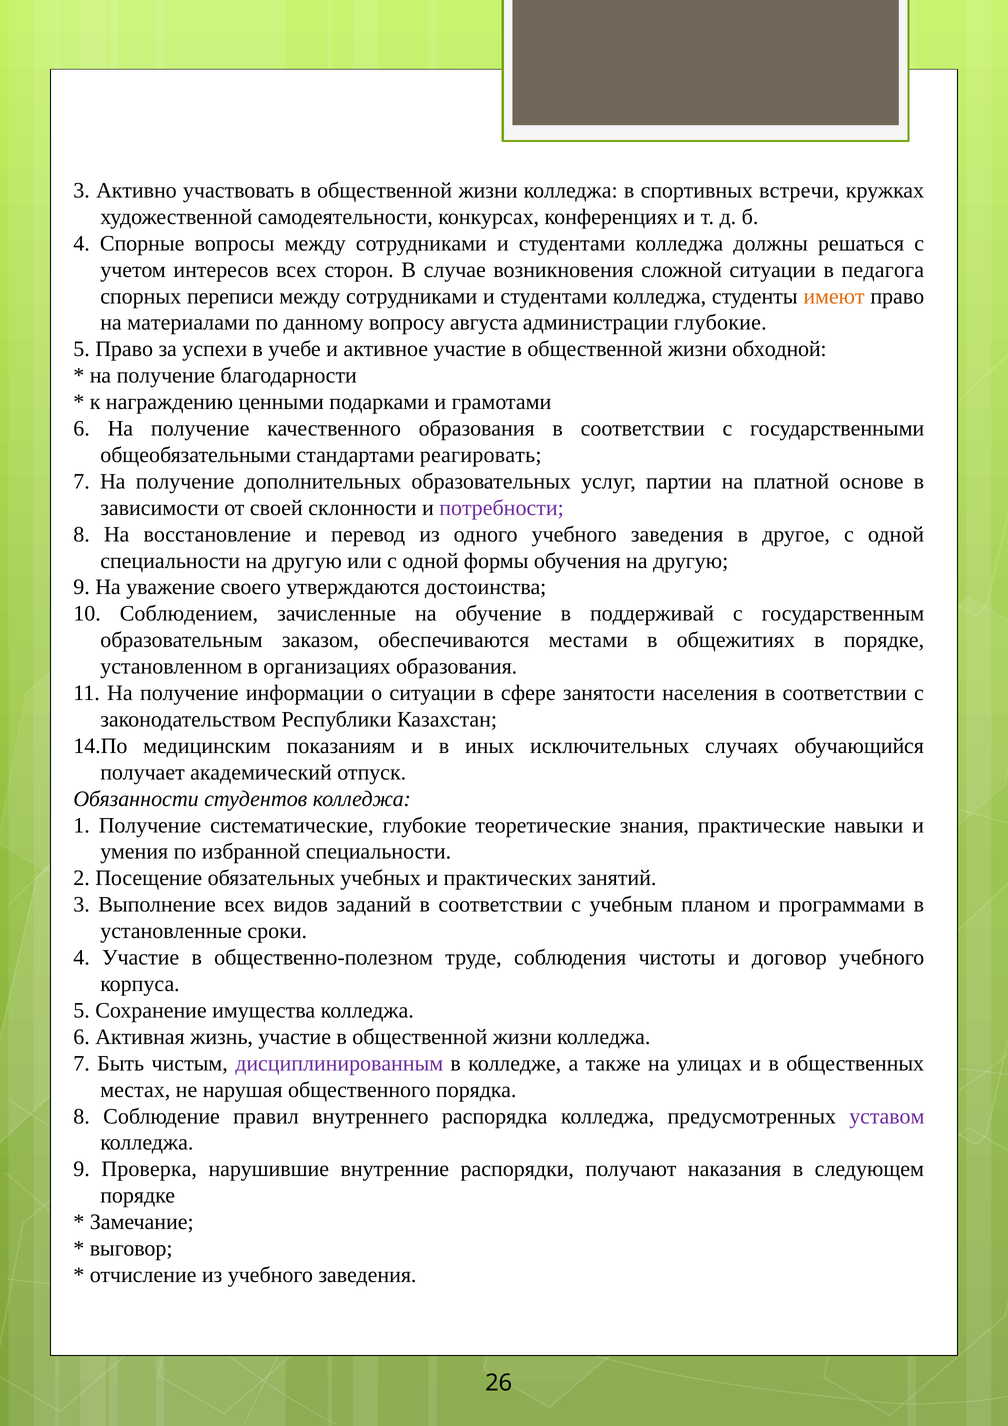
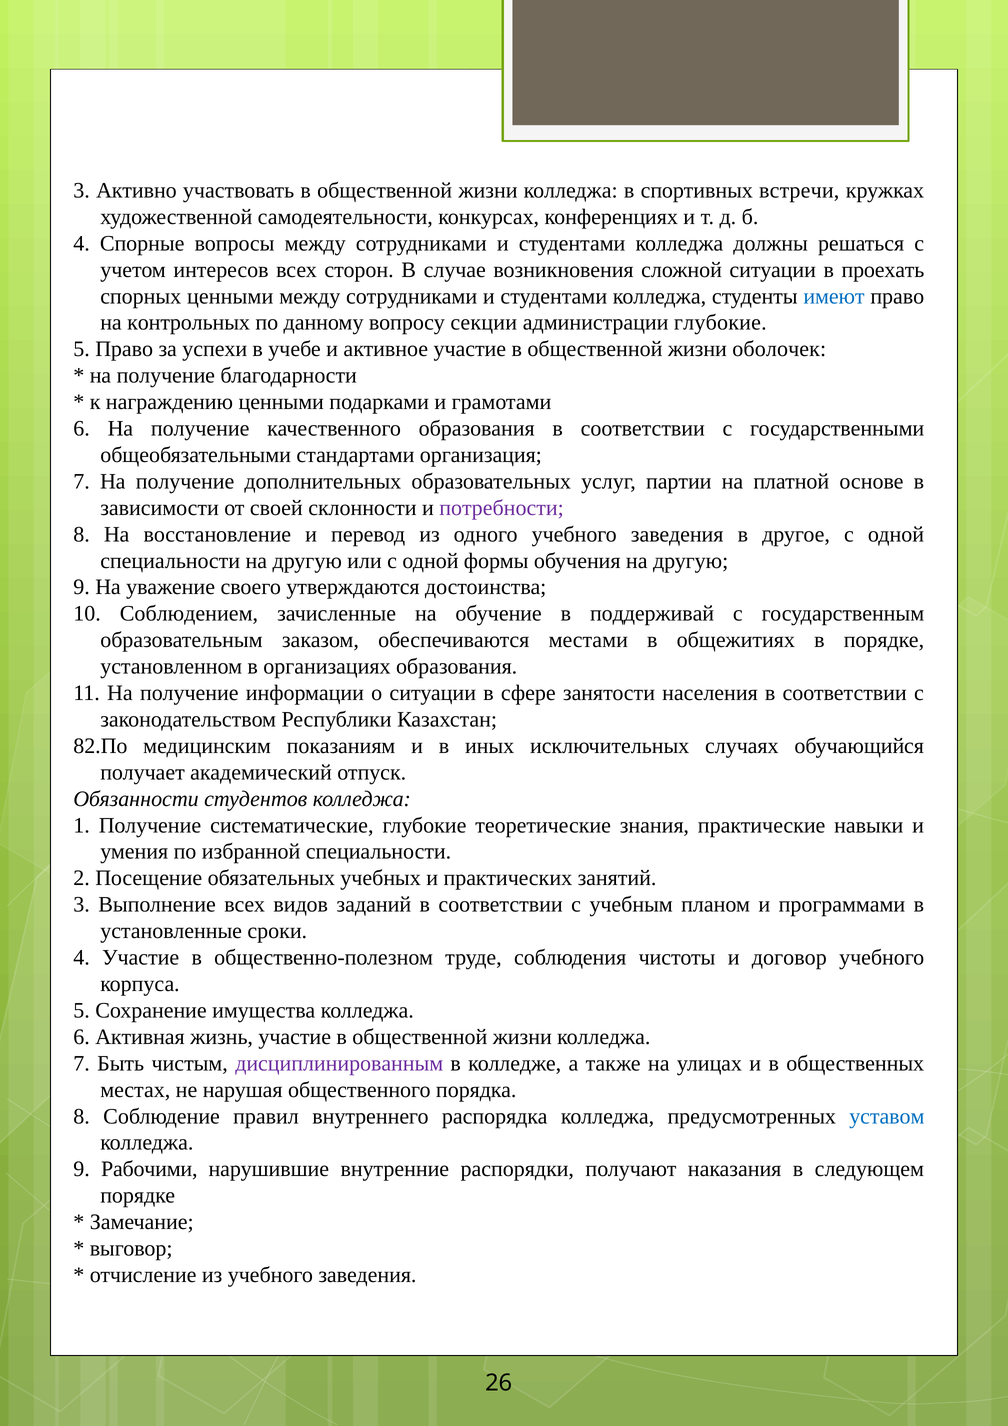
педагога: педагога -> проехать (883, 270)
спорных переписи: переписи -> ценными (230, 296)
имеют colour: orange -> blue (834, 296)
материалами: материалами -> контрольных (189, 323)
августа: августа -> секции (484, 323)
обходной: обходной -> оболочек (779, 349)
реагировать: реагировать -> организация (481, 455)
14.По: 14.По -> 82.По (100, 746)
уставом colour: purple -> blue (887, 1116)
Проверка: Проверка -> Рабочими (149, 1169)
